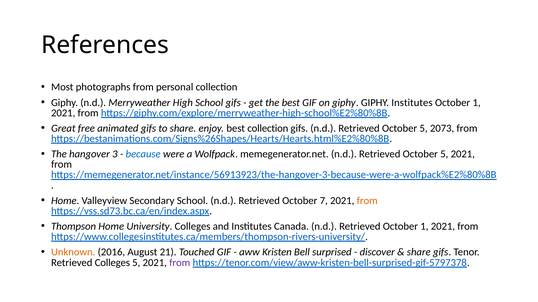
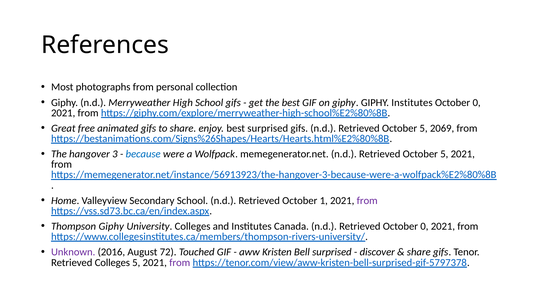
1: 1 -> 0 (477, 103)
best collection: collection -> surprised (268, 129)
2073: 2073 -> 2069 (442, 129)
7: 7 -> 1 (324, 201)
from colour: orange -> purple (367, 201)
Thompson Home: Home -> Giphy (111, 227)
Retrieved October 1: 1 -> 0 (424, 227)
Unknown colour: orange -> purple (73, 253)
21: 21 -> 72 (168, 253)
